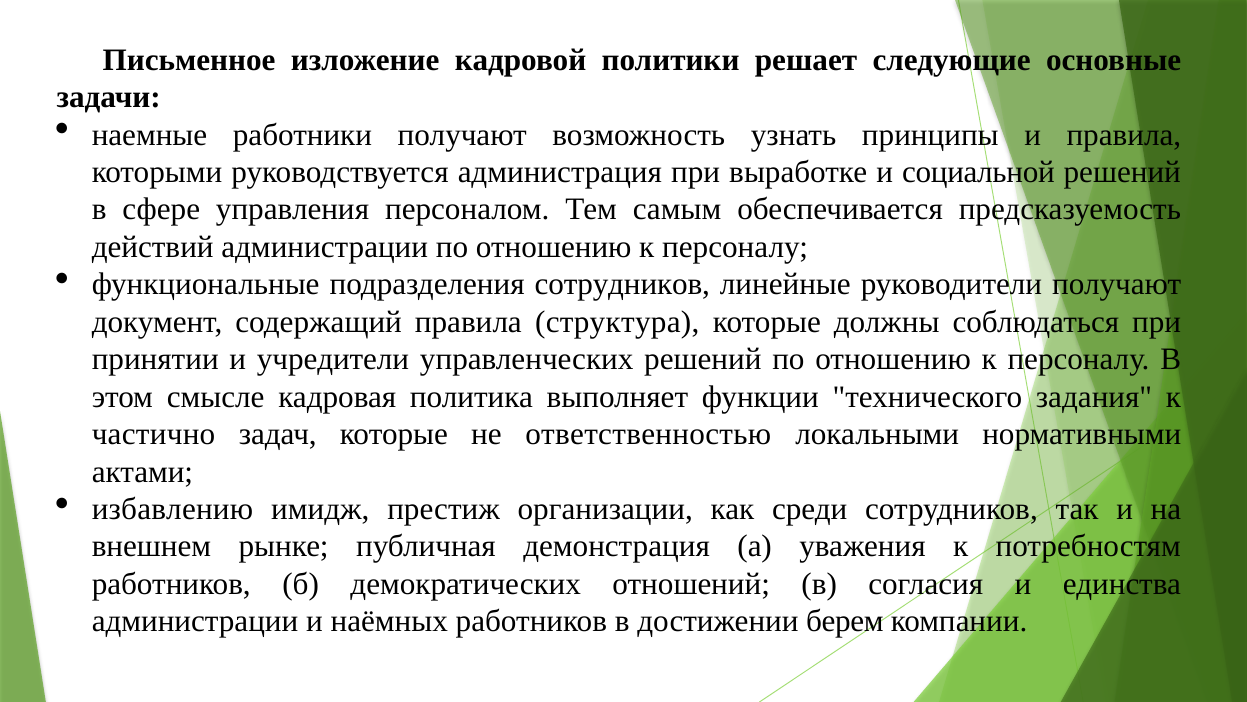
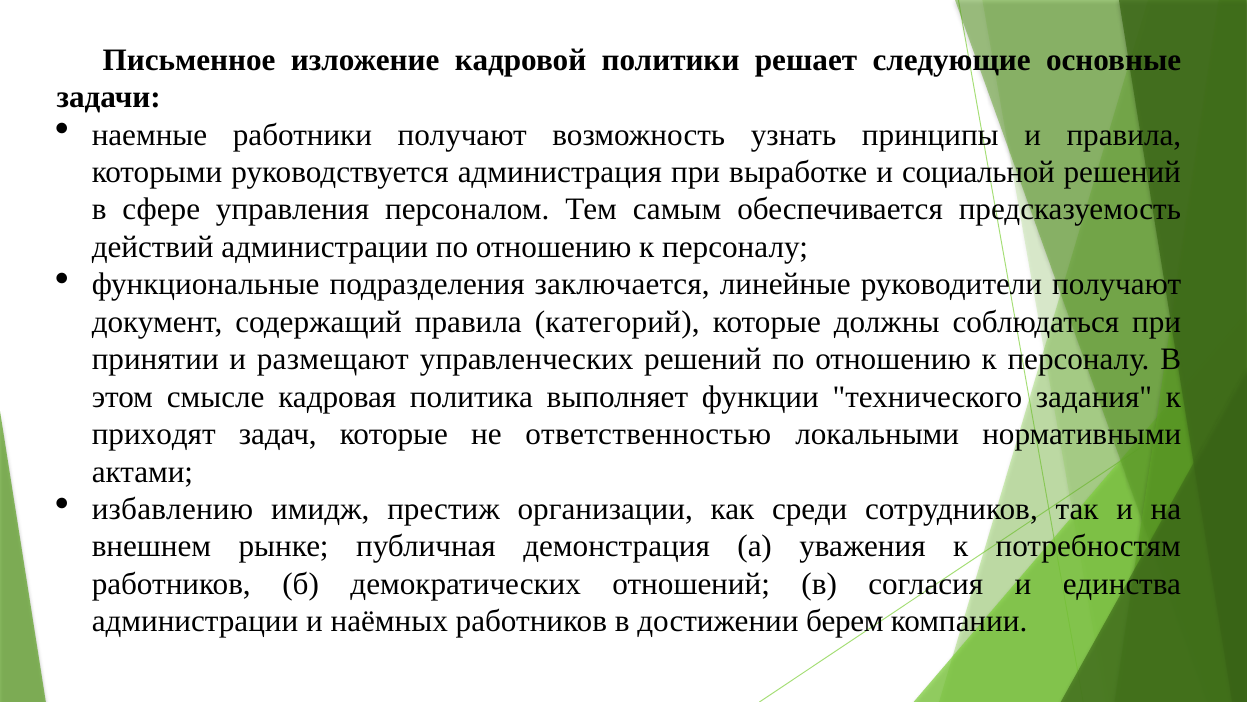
подразделения сотрудников: сотрудников -> заключается (622, 284)
структура: структура -> категорий (617, 322)
учредители: учредители -> размещают (333, 359)
частично: частично -> приходят (154, 434)
